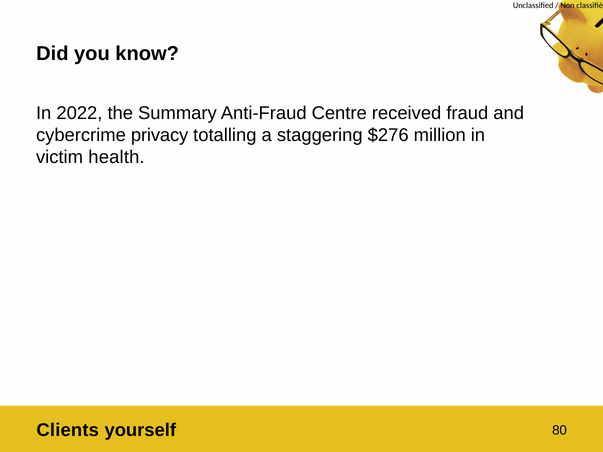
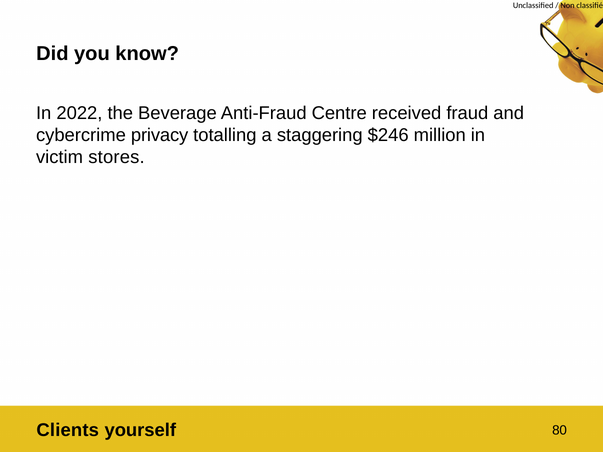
Summary: Summary -> Beverage (177, 113)
$276: $276 -> $246 (388, 135)
health: health -> stores (117, 157)
